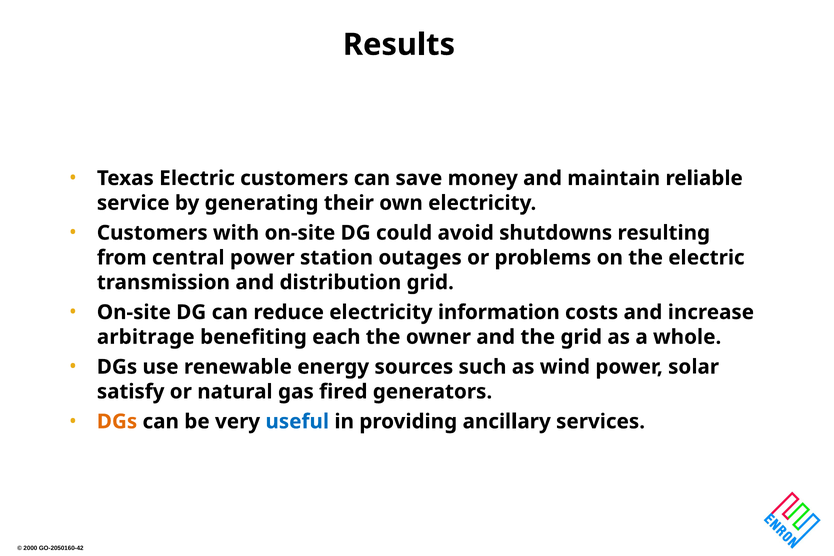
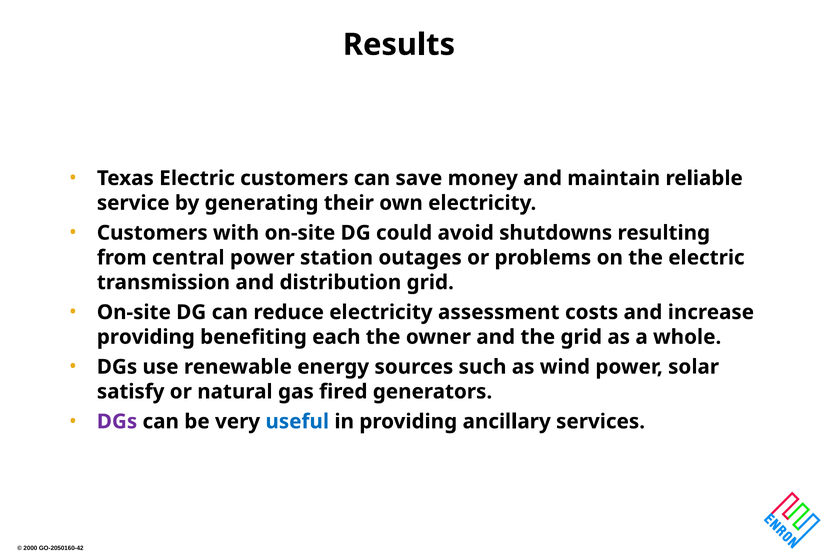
information: information -> assessment (499, 312)
arbitrage: arbitrage -> providing (146, 337)
DGs colour: orange -> purple (117, 421)
